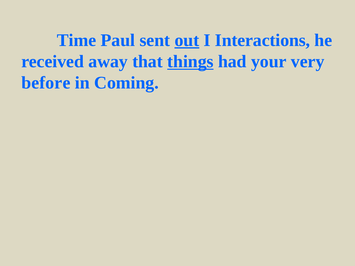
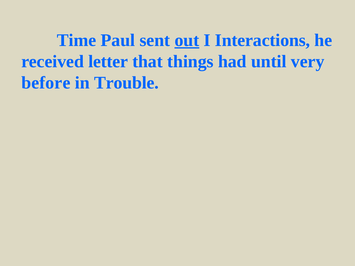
away: away -> letter (108, 62)
things underline: present -> none (190, 62)
your: your -> until (269, 62)
Coming: Coming -> Trouble (127, 83)
